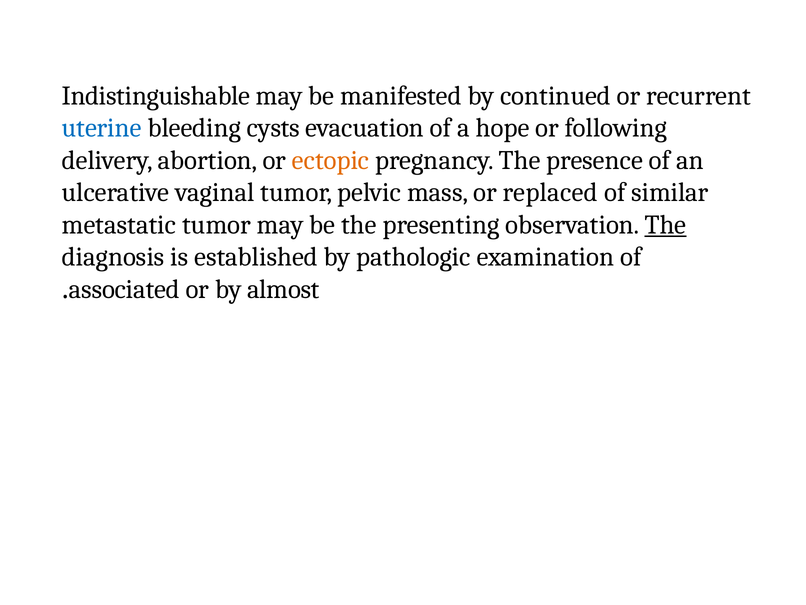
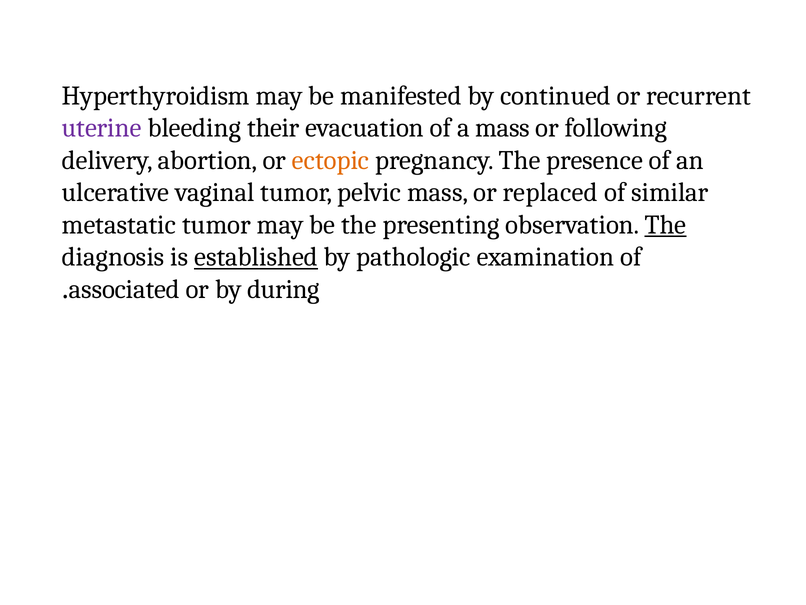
Indistinguishable: Indistinguishable -> Hyperthyroidism (156, 96)
uterine colour: blue -> purple (102, 128)
cysts: cysts -> their (273, 128)
a hope: hope -> mass (503, 128)
established underline: none -> present (256, 257)
almost: almost -> during (283, 289)
